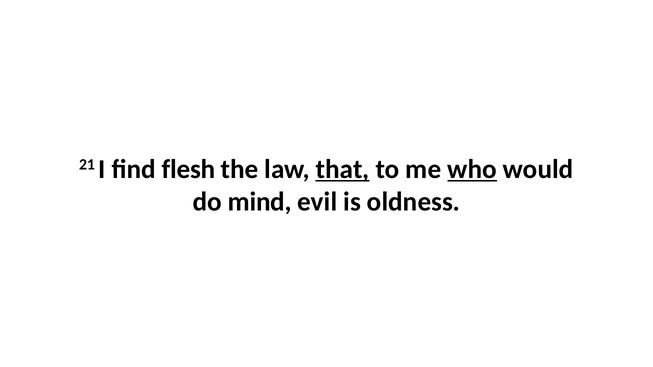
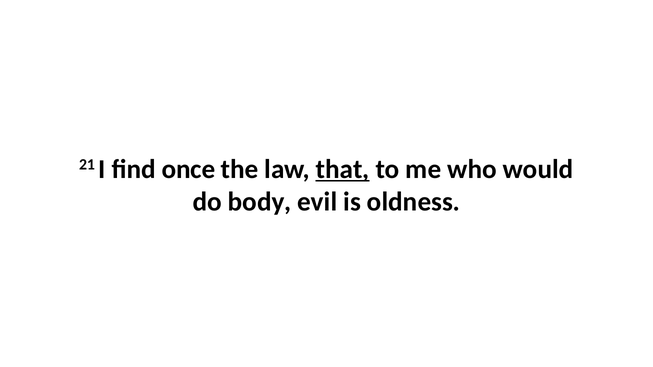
flesh: flesh -> once (189, 169)
who underline: present -> none (472, 169)
mind: mind -> body (260, 202)
